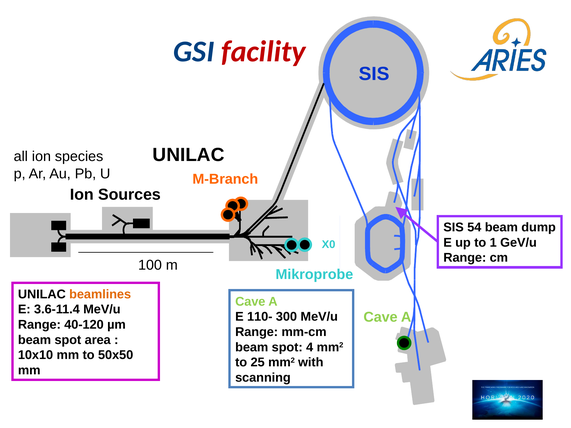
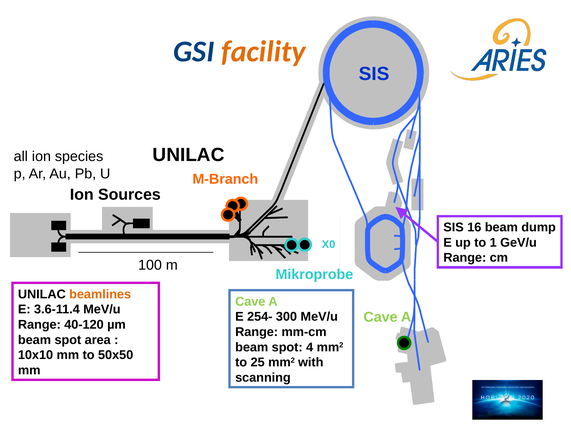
facility colour: red -> orange (263, 52)
54: 54 -> 16 (474, 228)
110-: 110- -> 254- (260, 317)
